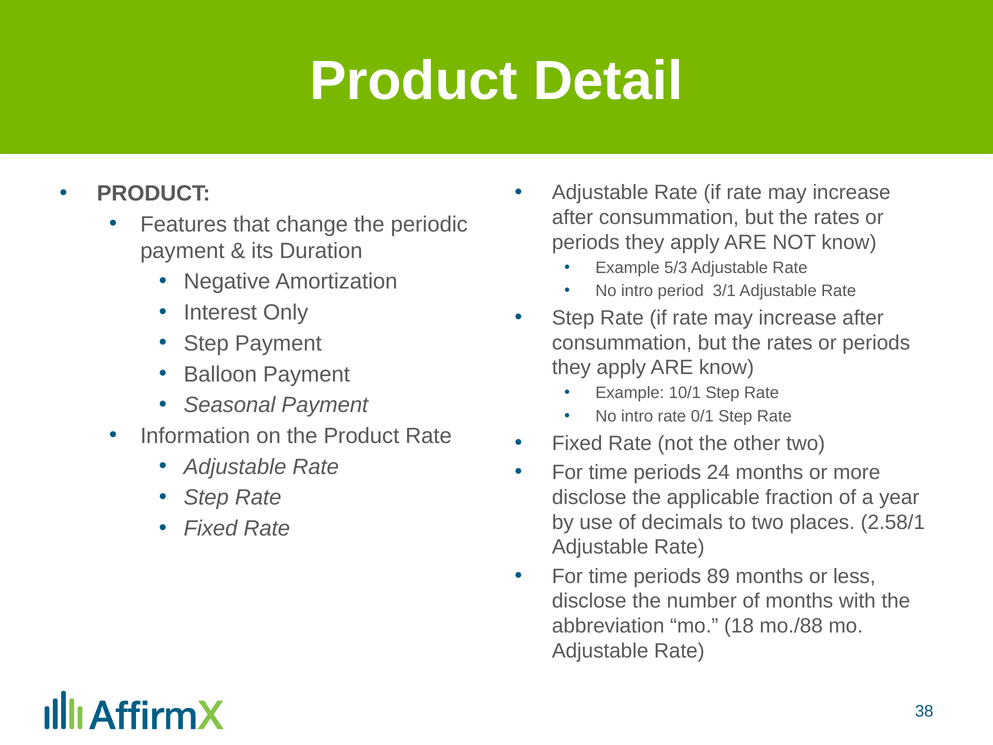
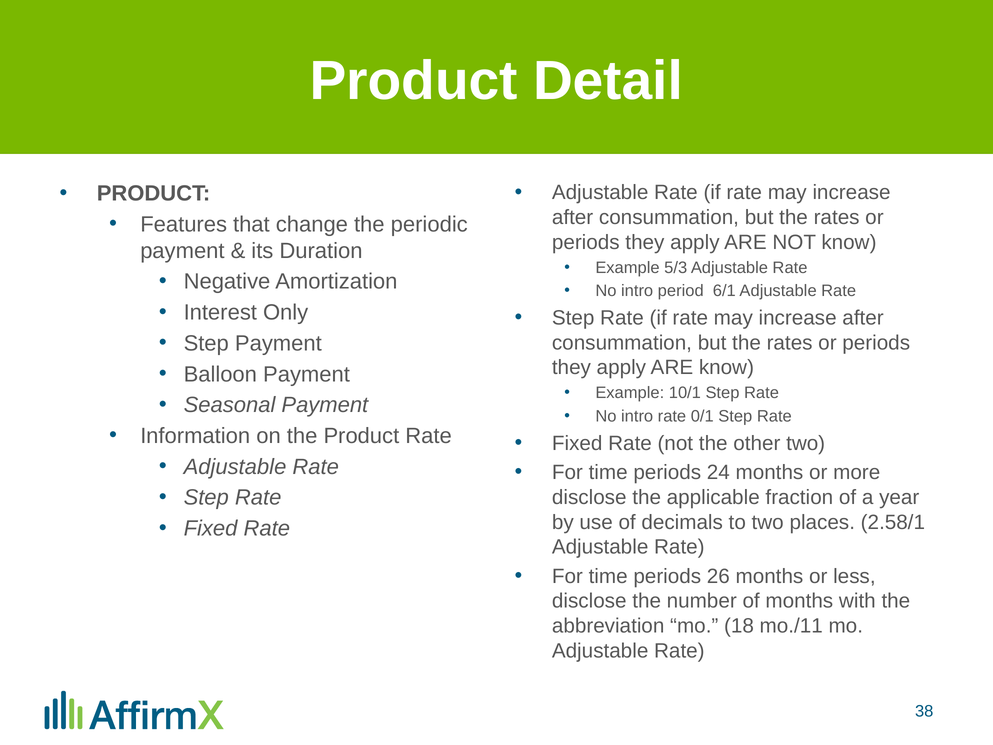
3/1: 3/1 -> 6/1 (724, 291)
89: 89 -> 26 (718, 576)
mo./88: mo./88 -> mo./11 (791, 626)
